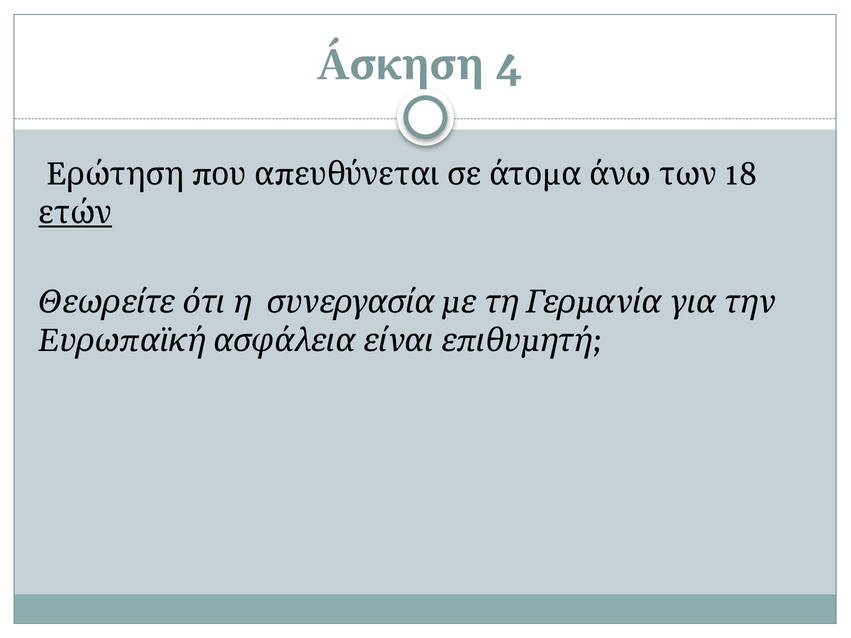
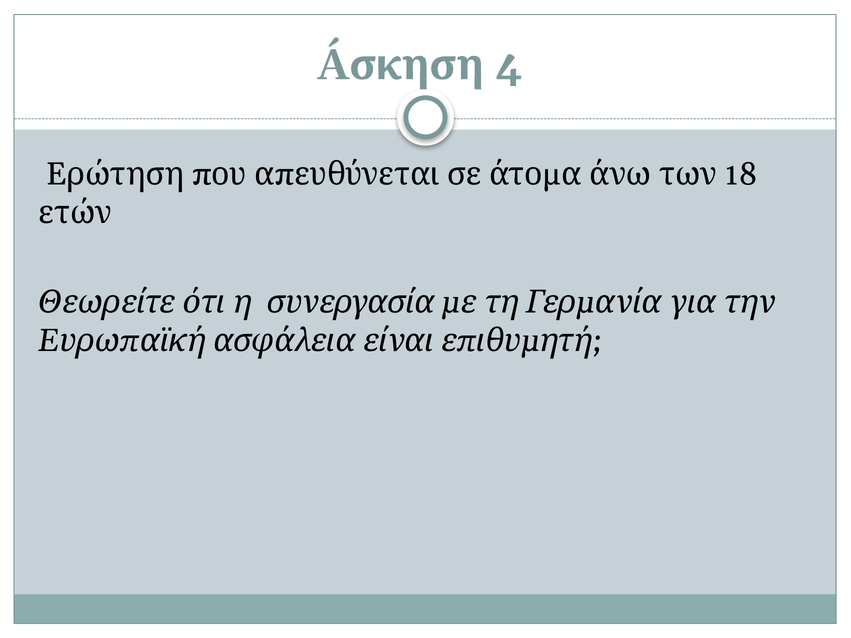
ετών underline: present -> none (75, 213)
